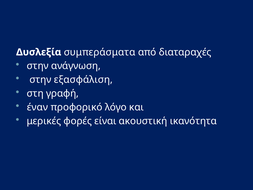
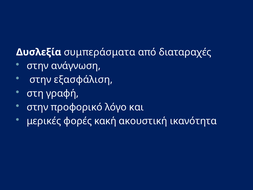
έναν: έναν -> στην (38, 107)
είναι: είναι -> κακή (105, 121)
